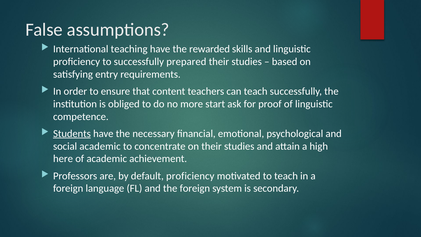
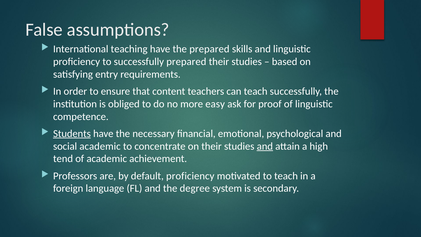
the rewarded: rewarded -> prepared (209, 49)
start: start -> easy (215, 104)
and underline: none -> present (265, 146)
here: here -> tend (63, 159)
the foreign: foreign -> degree (195, 188)
